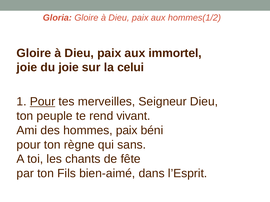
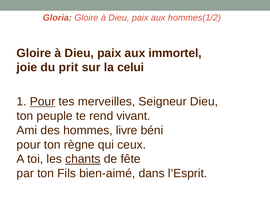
du joie: joie -> prit (68, 68)
hommes paix: paix -> livre (127, 131)
sans: sans -> ceux (132, 145)
chants underline: none -> present (83, 159)
